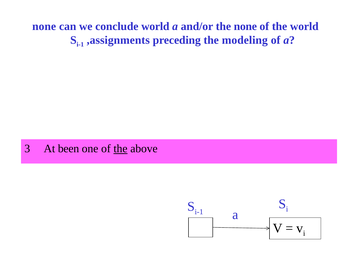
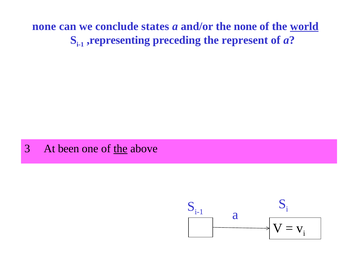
conclude world: world -> states (155, 26)
world underline: none -> present (304, 26)
,assignments: ,assignments -> ,representing (118, 40)
modeling: modeling -> represent (245, 40)
